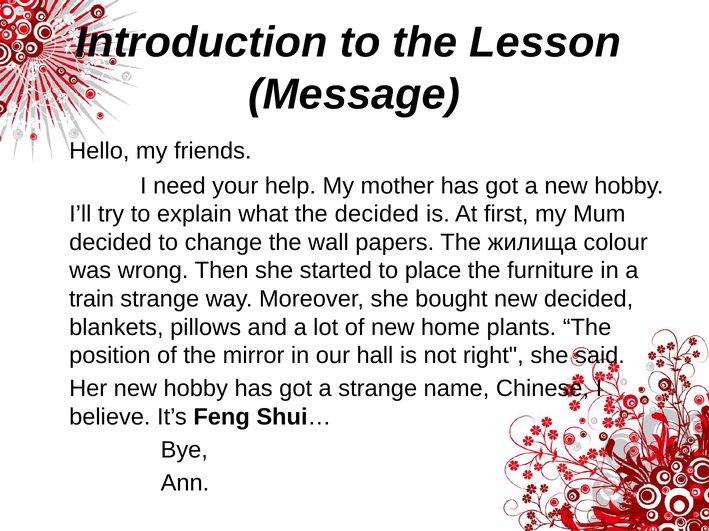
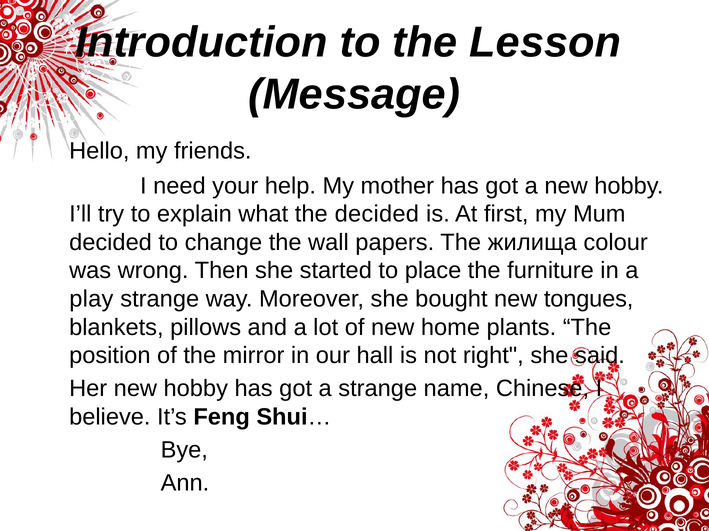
train: train -> play (91, 299)
new decided: decided -> tongues (589, 299)
